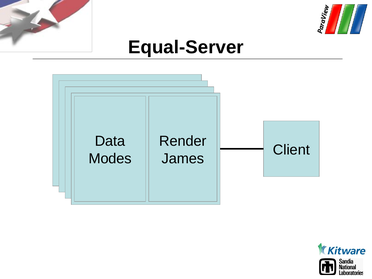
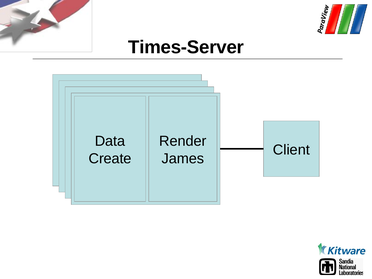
Equal-Server: Equal-Server -> Times-Server (186, 47)
Modes: Modes -> Create (110, 158)
